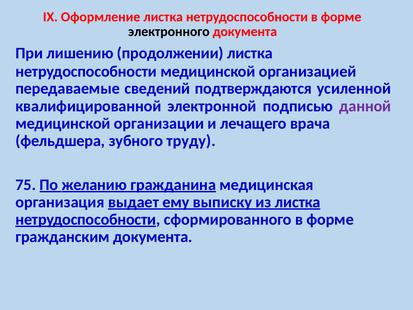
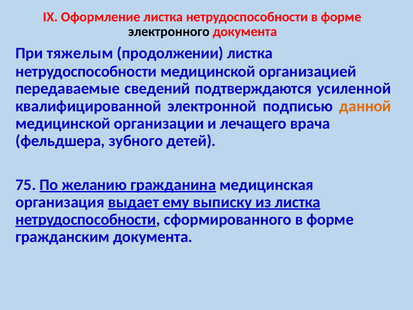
лишению: лишению -> тяжелым (80, 53)
данной colour: purple -> orange (365, 106)
труду: труду -> детей (191, 141)
